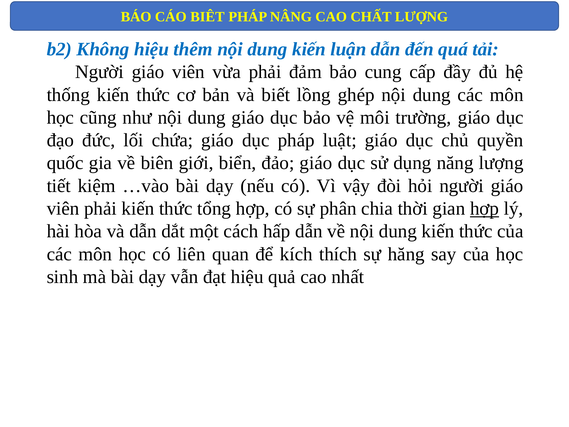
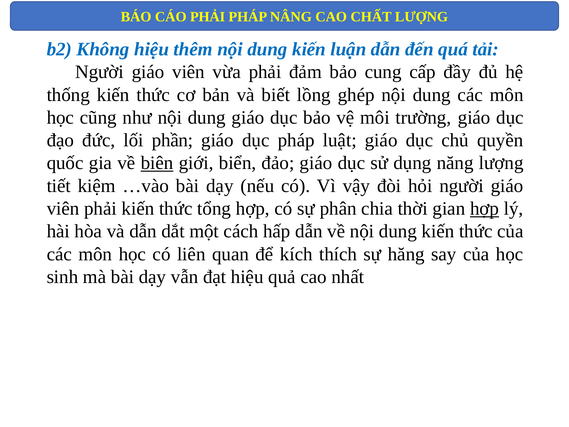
CÁO BIÊT: BIÊT -> PHẢI (208, 17)
chứa: chứa -> phần (172, 140)
biên underline: none -> present (157, 163)
